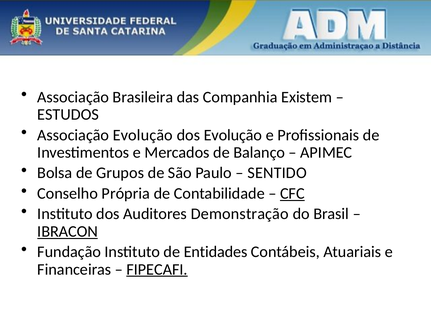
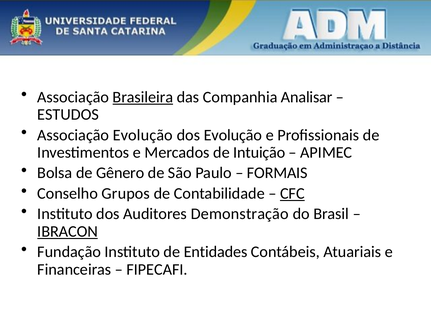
Brasileira underline: none -> present (143, 97)
Existem: Existem -> Analisar (307, 97)
Balanço: Balanço -> Intuição (259, 153)
Grupos: Grupos -> Gênero (120, 173)
SENTIDO: SENTIDO -> FORMAIS (277, 173)
Própria: Própria -> Grupos (126, 194)
FIPECAFI underline: present -> none (157, 270)
